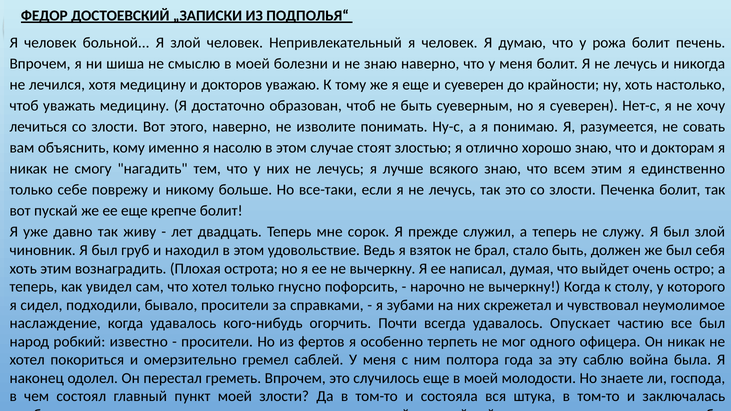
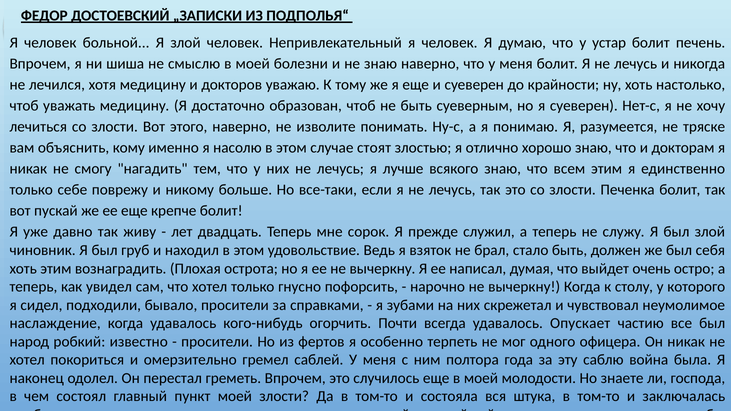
рожа: рожа -> устар (609, 43)
совать: совать -> тряске (704, 127)
